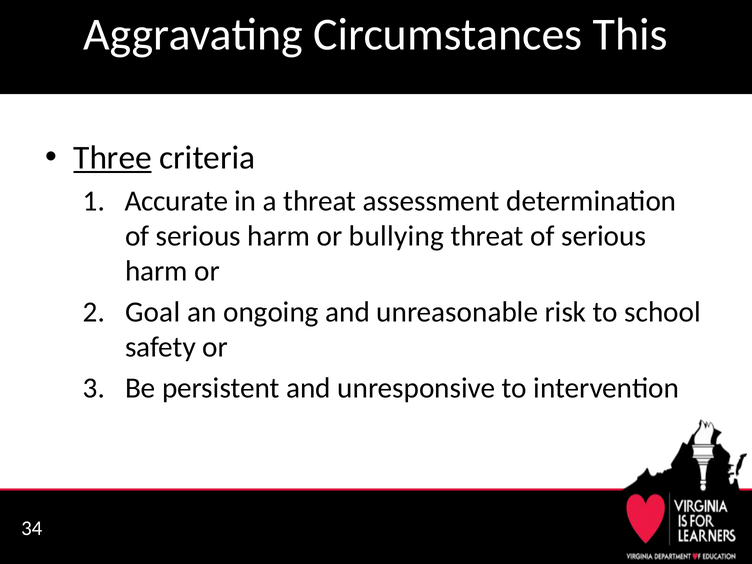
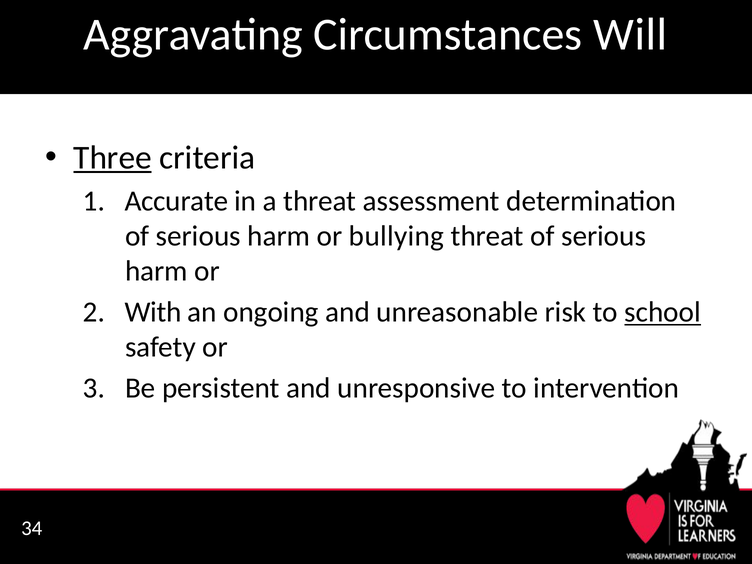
This: This -> Will (630, 35)
Goal: Goal -> With (153, 312)
school underline: none -> present (663, 312)
